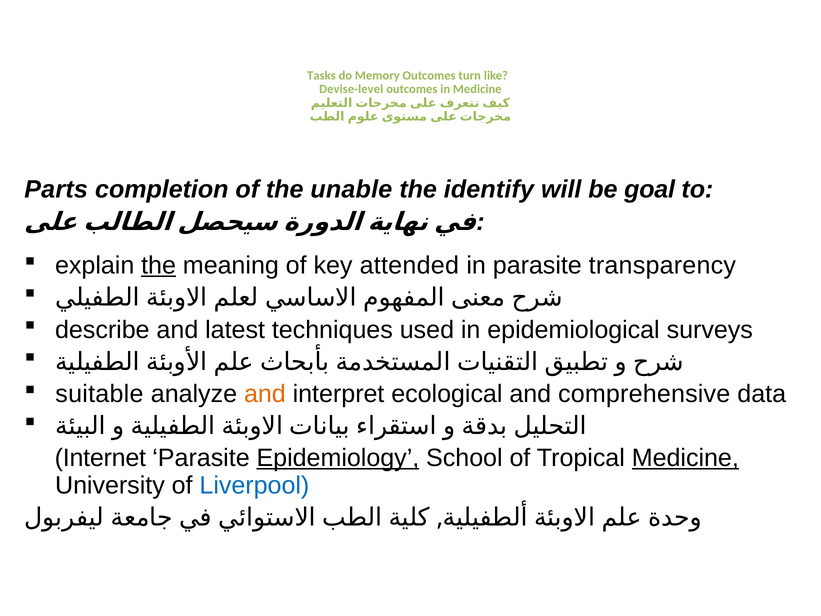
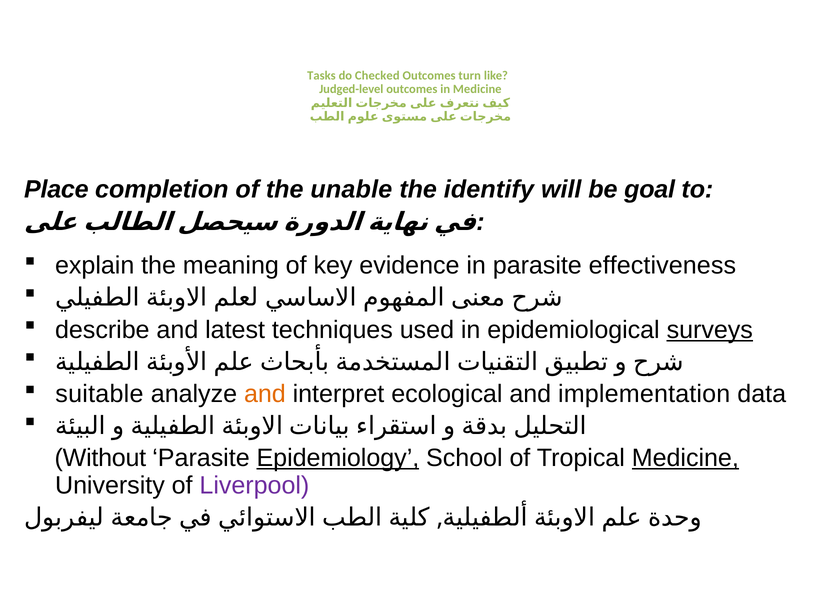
Memory: Memory -> Checked (377, 76)
Devise-level: Devise-level -> Judged-level (351, 89)
Parts: Parts -> Place (56, 190)
the underline: present -> none (159, 265)
attended: attended -> evidence (409, 265)
transparency: transparency -> effectiveness (662, 265)
surveys underline: none -> present (710, 330)
comprehensive: comprehensive -> implementation (644, 394)
Internet: Internet -> Without (100, 458)
Liverpool colour: blue -> purple (254, 485)
